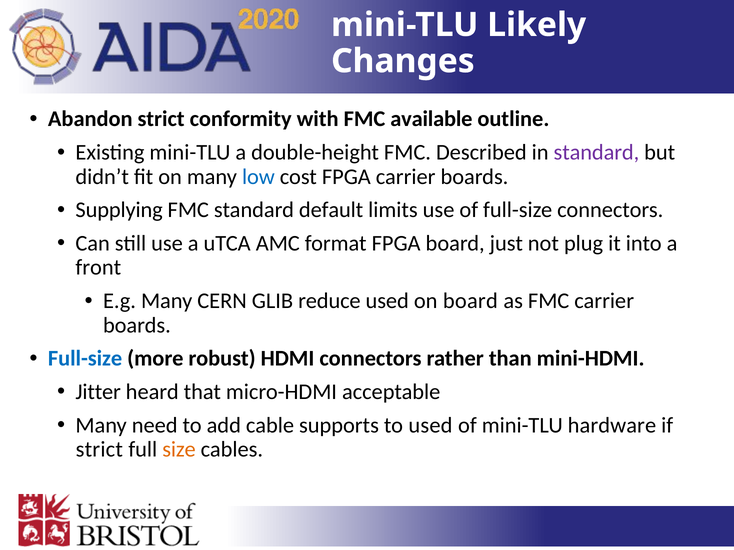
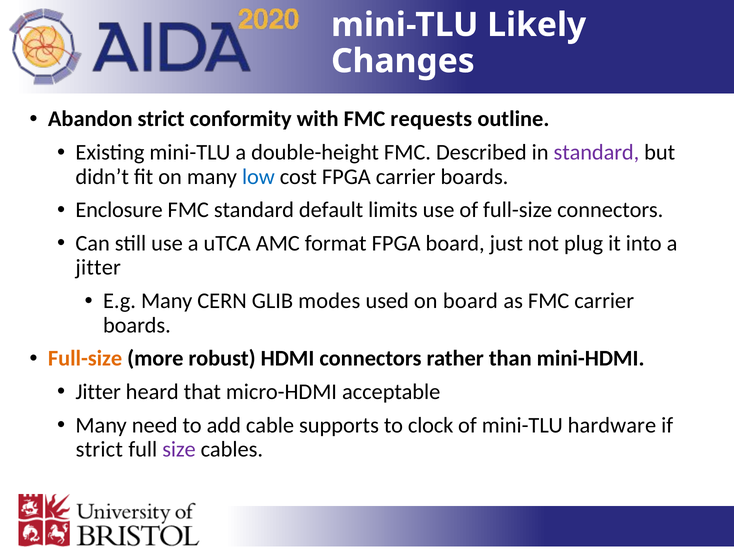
available: available -> requests (431, 119)
Supplying: Supplying -> Enclosure (119, 210)
front: front -> jitter (98, 268)
reduce: reduce -> modes (329, 301)
Full-size colour: blue -> orange (85, 359)
to used: used -> clock (431, 426)
size colour: orange -> purple (179, 450)
